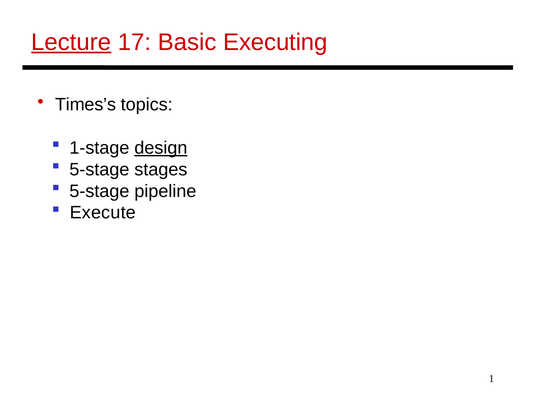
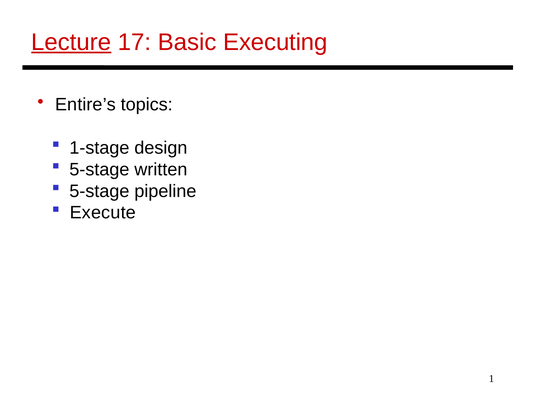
Times’s: Times’s -> Entire’s (85, 105)
design underline: present -> none (161, 148)
stages: stages -> written (161, 169)
